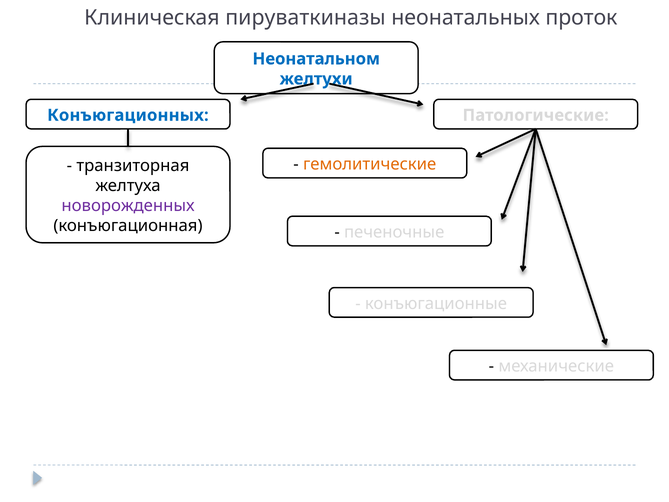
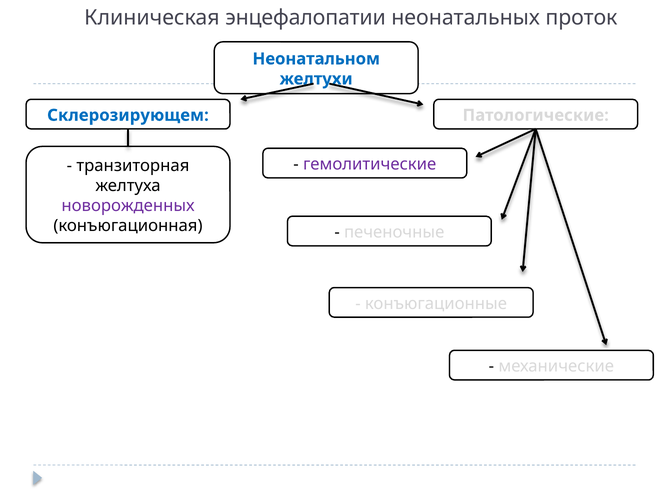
пируваткиназы: пируваткиназы -> энцефалопатии (306, 18)
Конъюгационных: Конъюгационных -> Склерозирующем (128, 115)
гемолитические colour: orange -> purple (370, 164)
